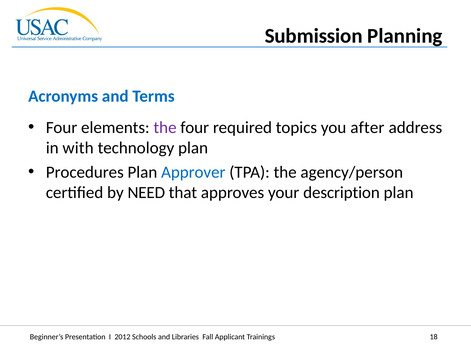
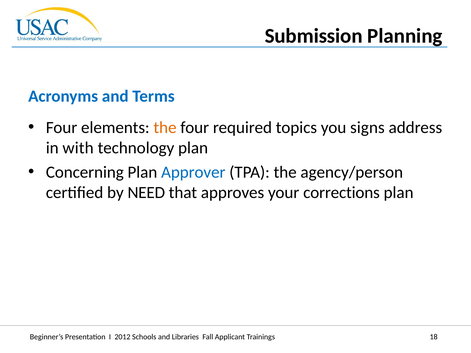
the colour: purple -> orange (165, 128)
after: after -> signs (367, 128)
Procedures: Procedures -> Concerning (85, 172)
description: description -> corrections (342, 193)
